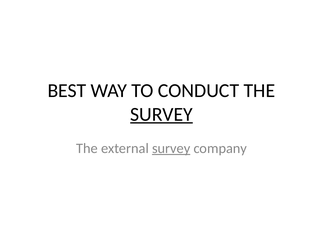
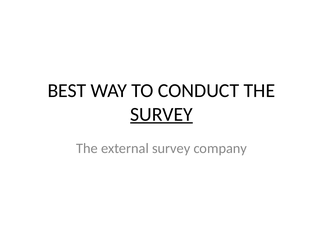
survey underline: present -> none (171, 149)
